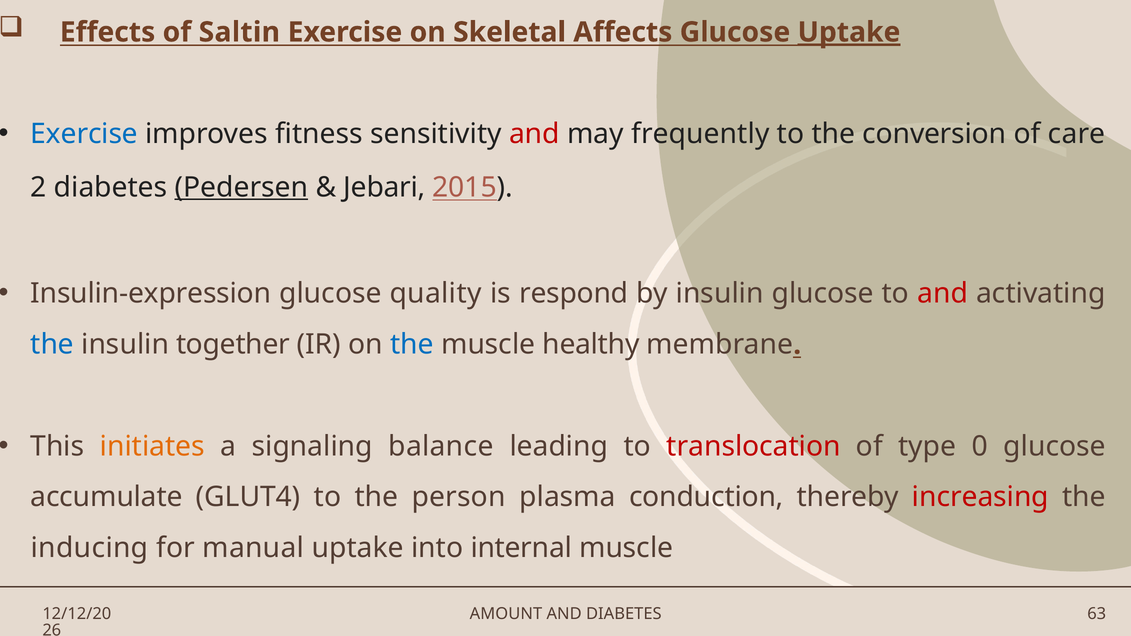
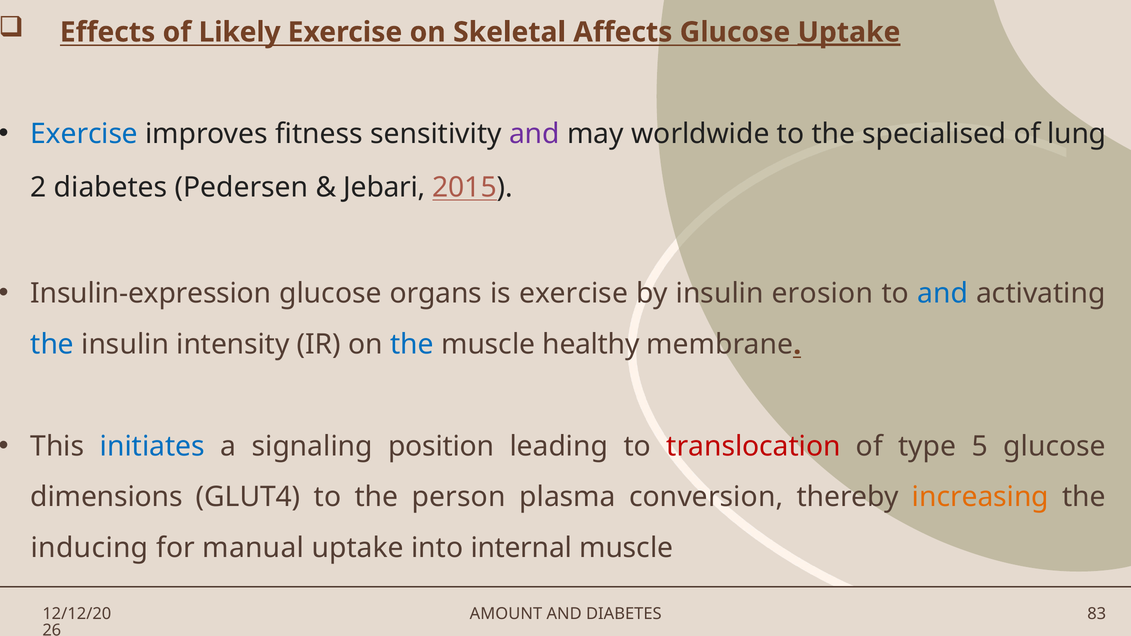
Saltin: Saltin -> Likely (240, 32)
and colour: red -> purple (534, 134)
frequently: frequently -> worldwide (700, 134)
conversion: conversion -> specialised (934, 134)
care: care -> lung (1077, 134)
Pedersen underline: present -> none (241, 187)
quality: quality -> organs (436, 294)
is respond: respond -> exercise (574, 294)
insulin glucose: glucose -> erosion (822, 294)
and colour: red -> blue (943, 294)
together: together -> intensity (233, 345)
initiates colour: orange -> blue (152, 446)
balance: balance -> position (441, 446)
0: 0 -> 5 (980, 446)
accumulate: accumulate -> dimensions (107, 497)
conduction: conduction -> conversion (706, 497)
increasing colour: red -> orange (980, 497)
63: 63 -> 83 (1097, 614)
